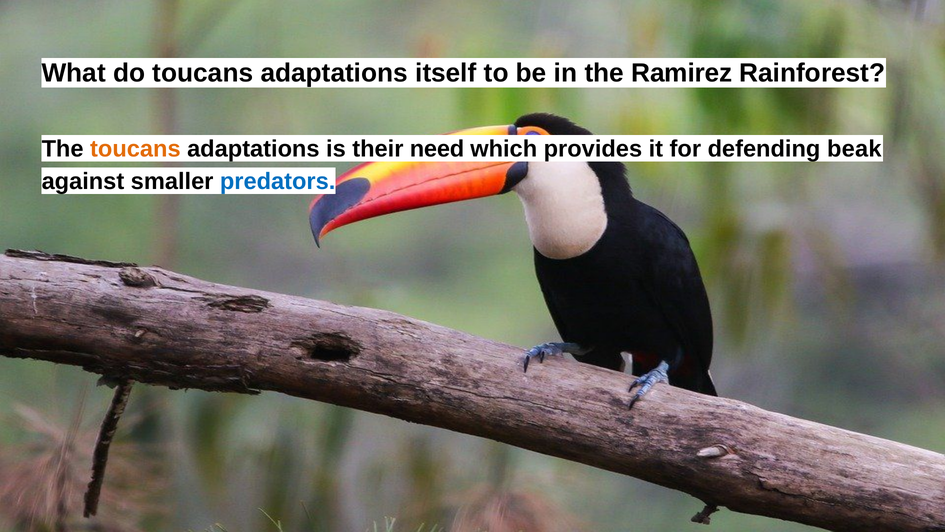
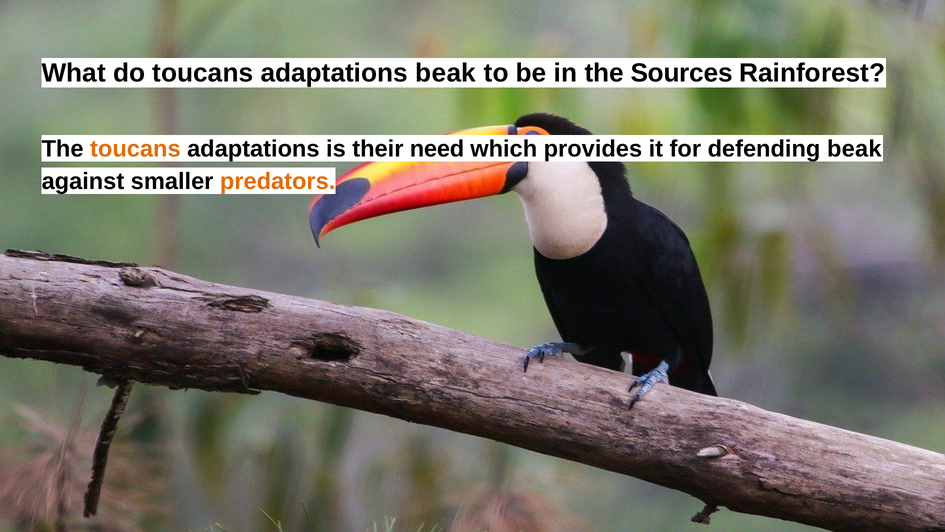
adaptations itself: itself -> beak (446, 73)
Ramirez: Ramirez -> Sources (682, 73)
predators colour: blue -> orange (278, 181)
